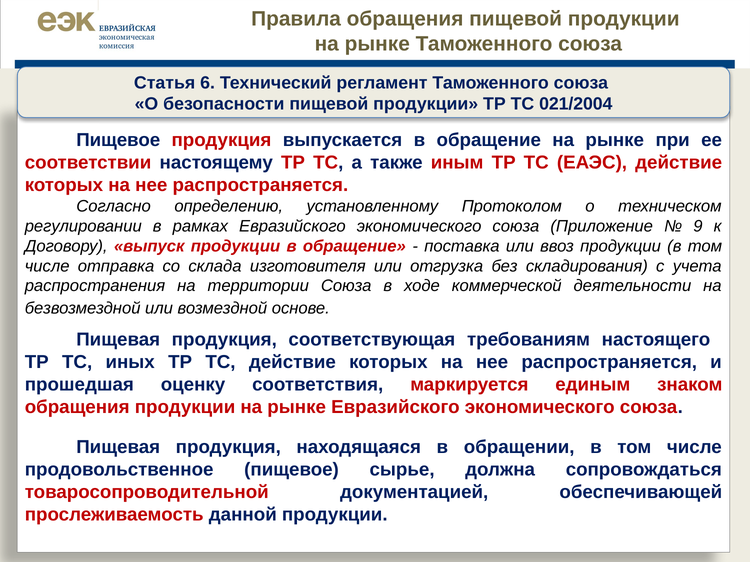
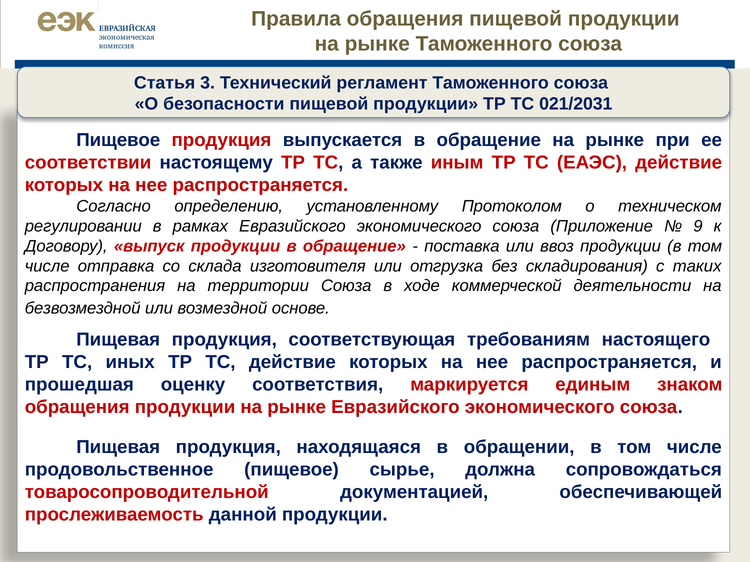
6: 6 -> 3 (208, 83)
021/2004: 021/2004 -> 021/2031 (576, 104)
учета: учета -> таких (697, 266)
